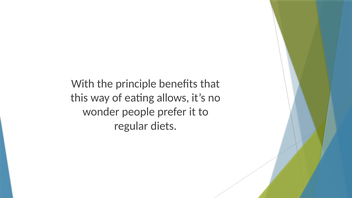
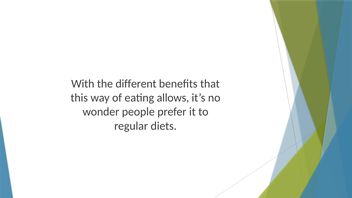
principle: principle -> different (136, 84)
